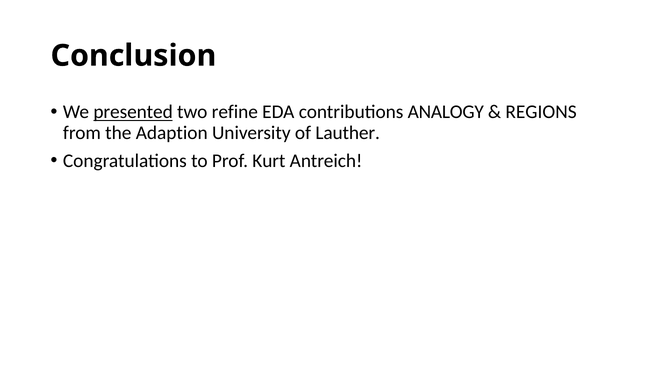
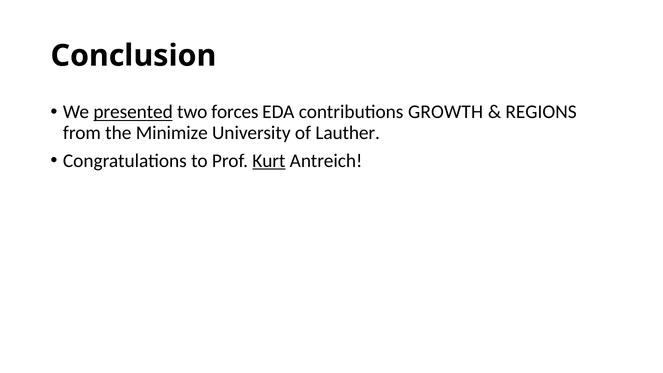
refine: refine -> forces (235, 112)
ANALOGY: ANALOGY -> GROWTH (446, 112)
Adaption: Adaption -> Minimize (172, 133)
Kurt underline: none -> present (269, 161)
